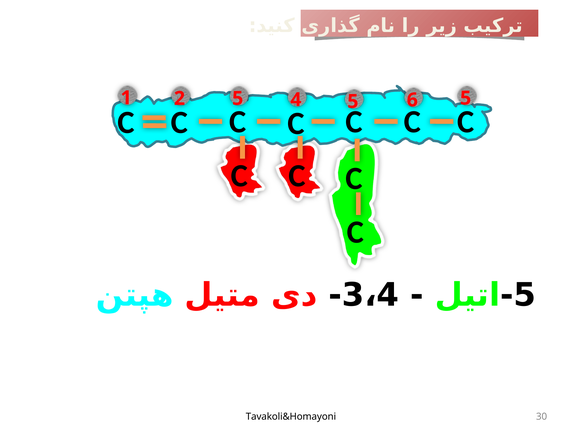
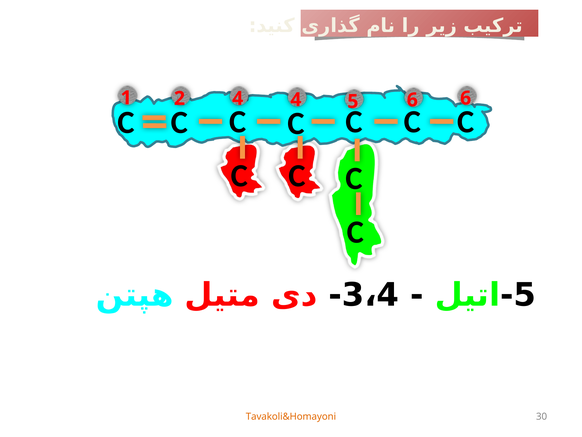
2 5: 5 -> 4 (238, 98)
5: 5 -> 6 (466, 98)
Tavakoli&Homayoni colour: black -> orange (291, 416)
